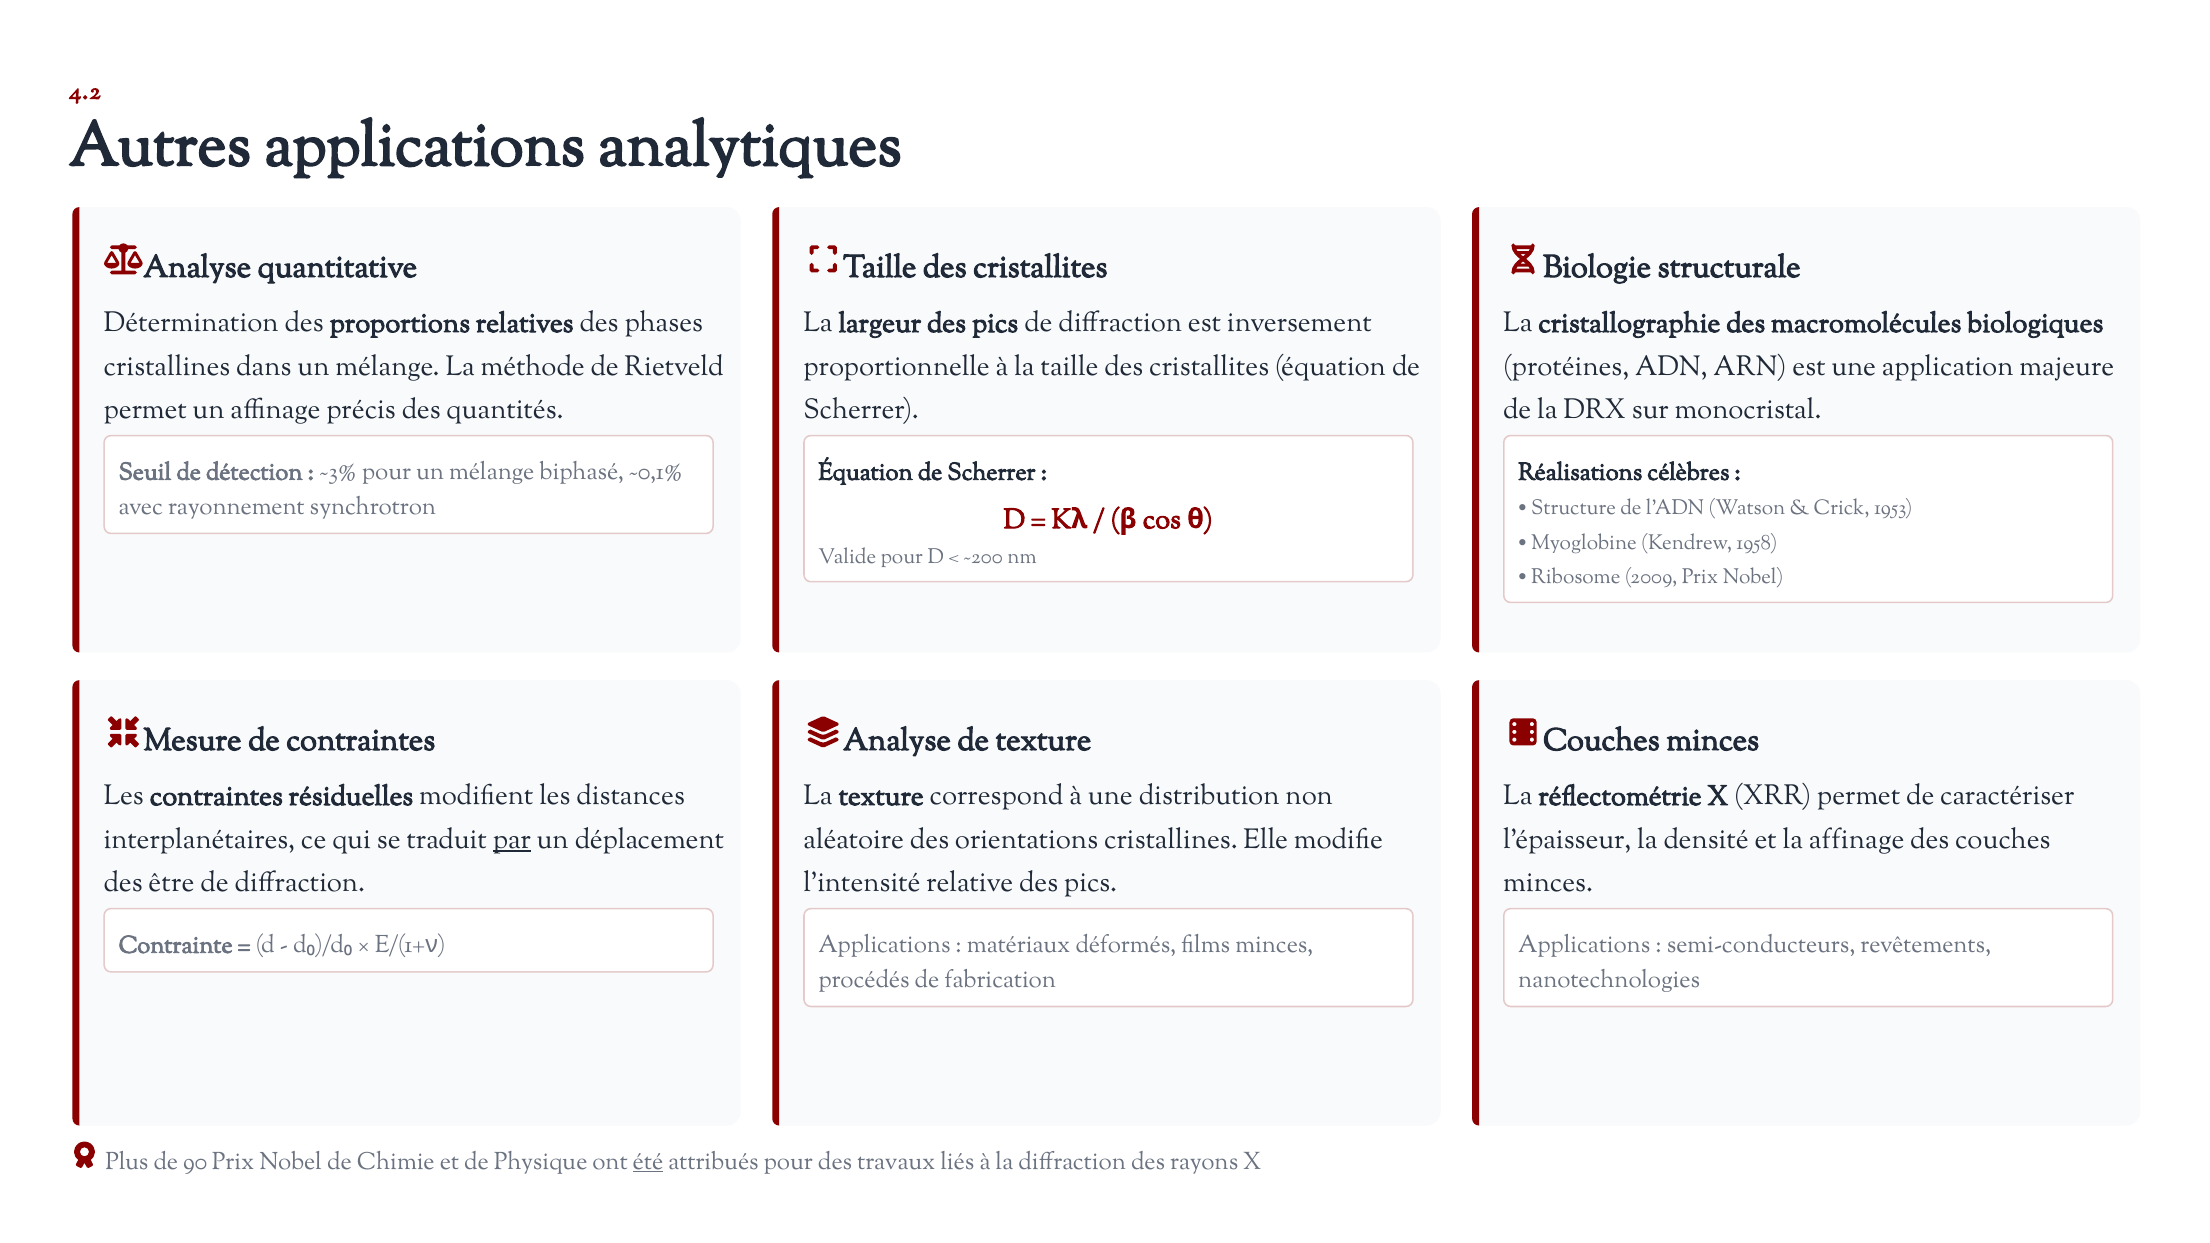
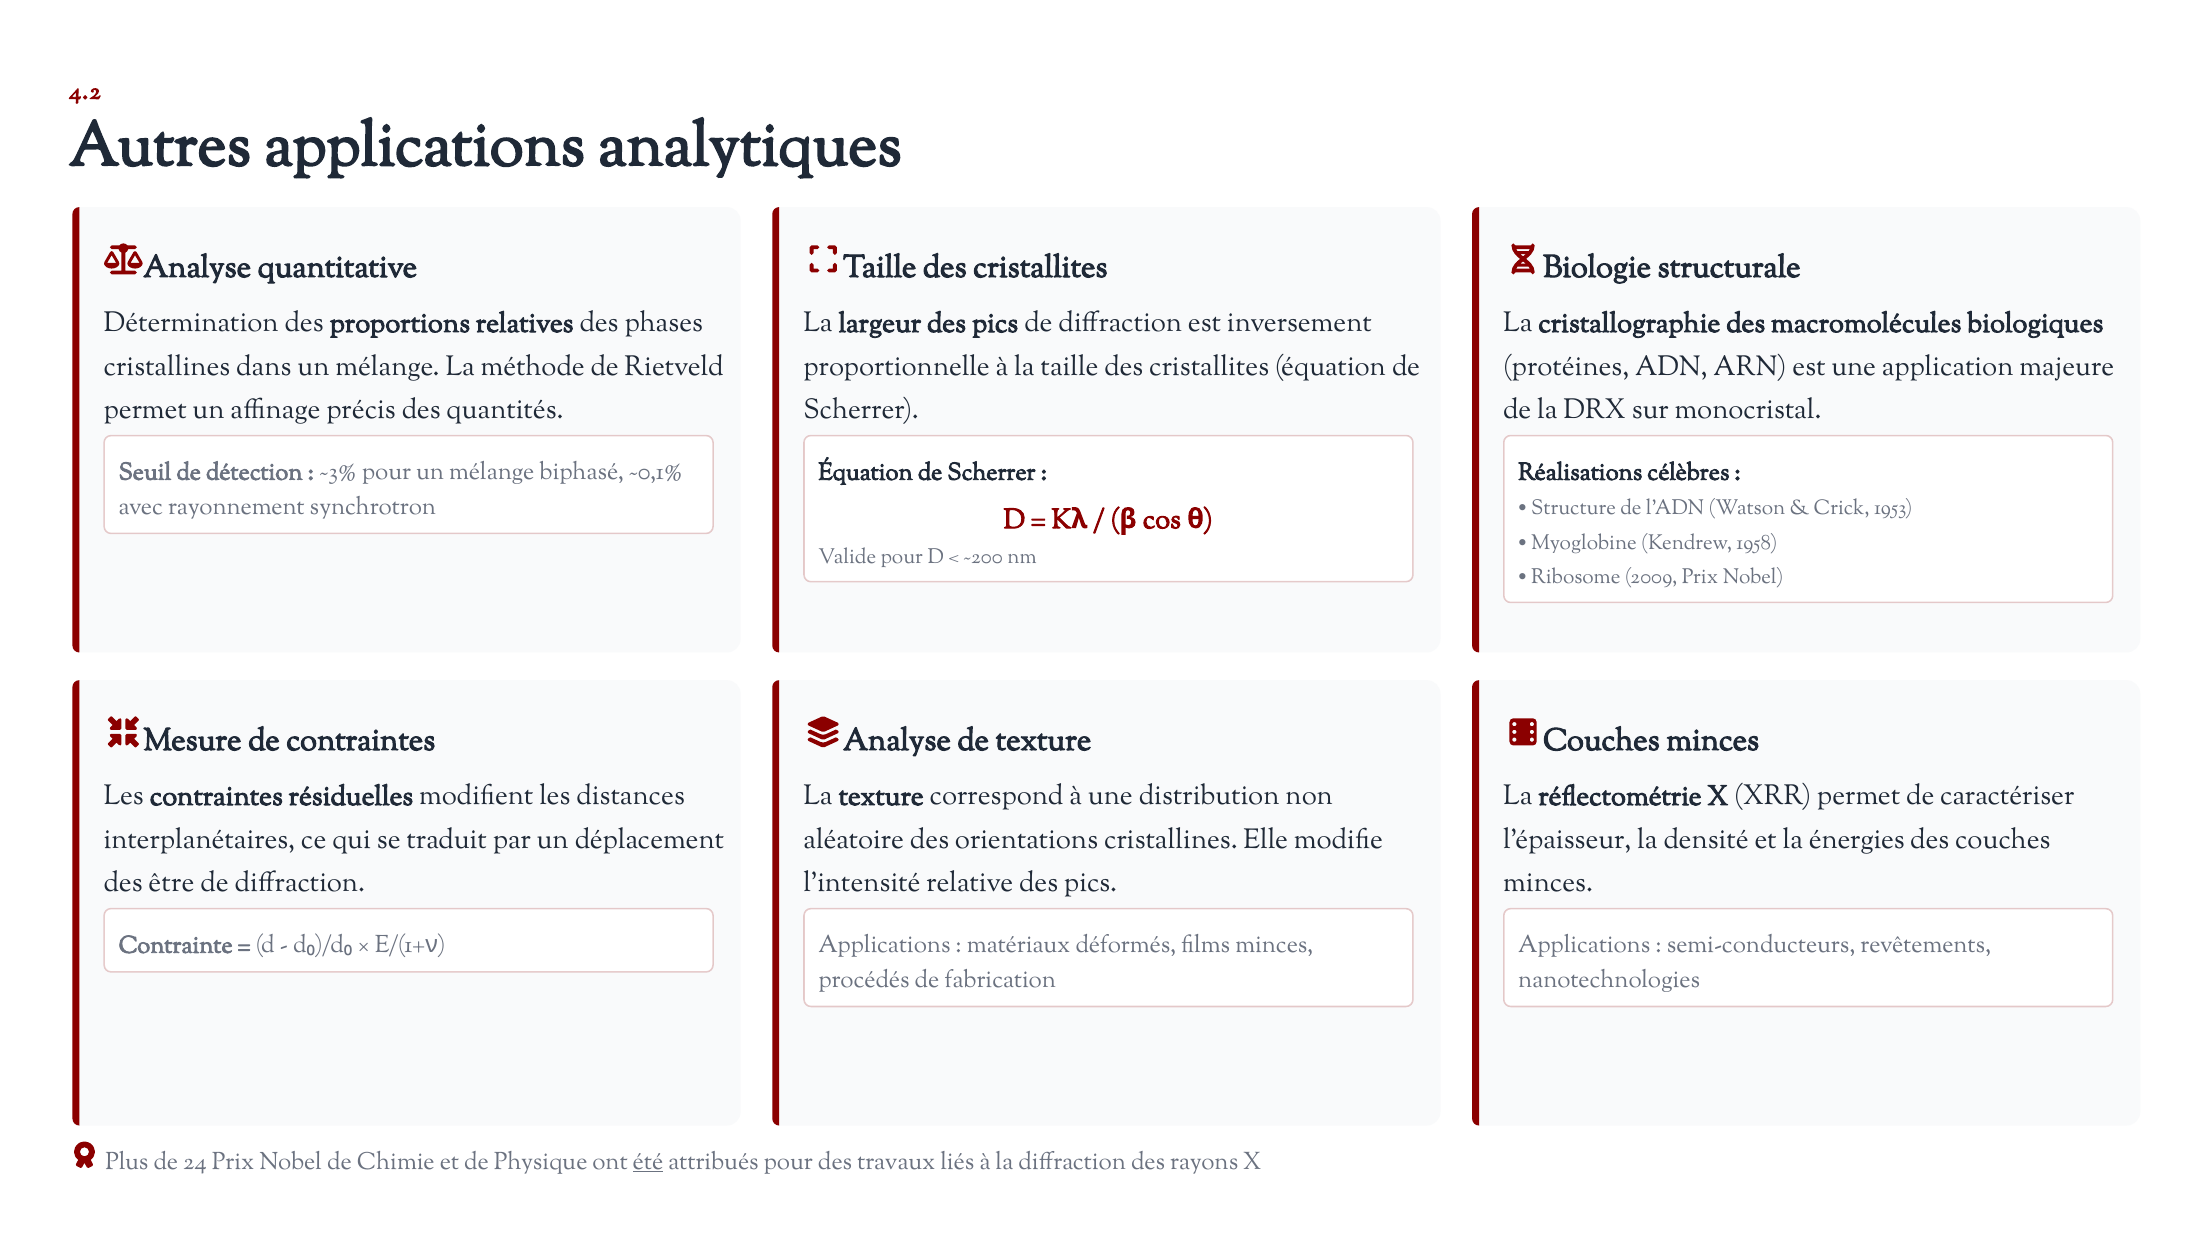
par underline: present -> none (512, 839)
la affinage: affinage -> énergies (1857, 839)
90: 90 -> 24 (195, 1161)
